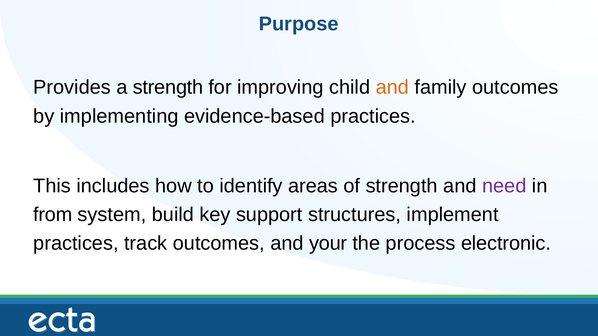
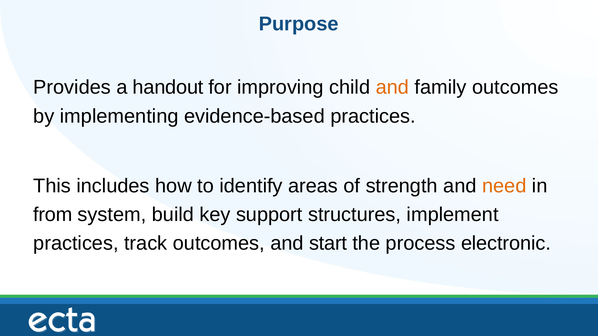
a strength: strength -> handout (168, 88)
need colour: purple -> orange (504, 186)
your: your -> start (328, 244)
